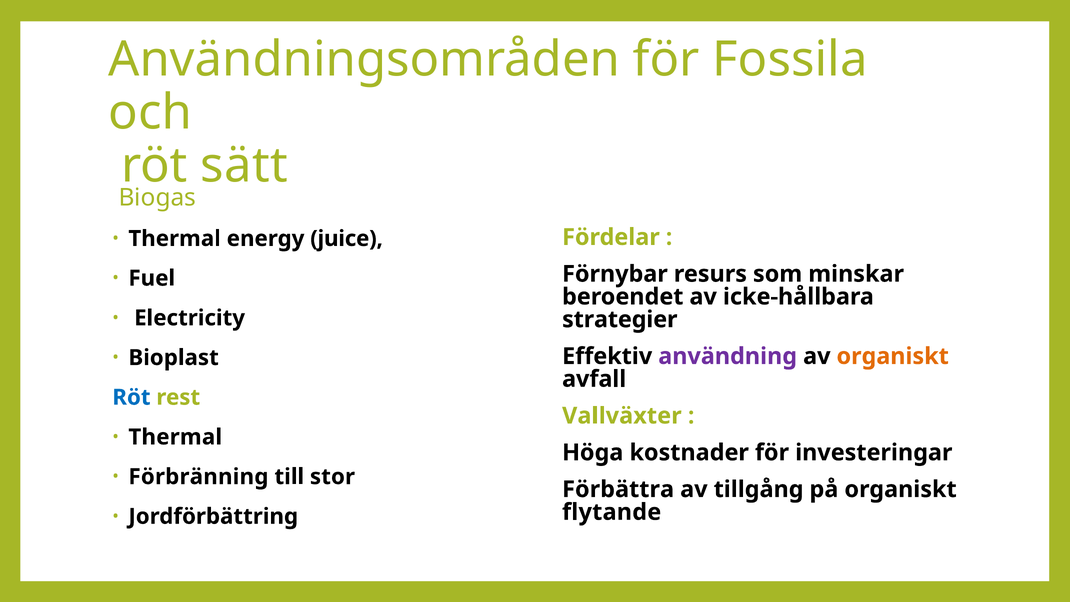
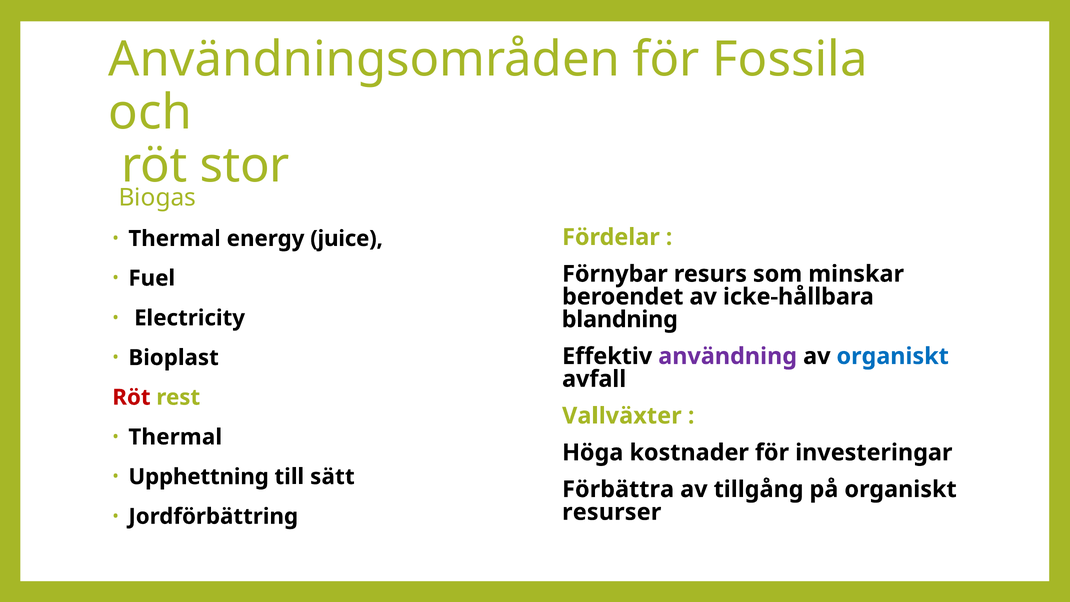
sätt: sätt -> stor (245, 166)
strategier: strategier -> blandning (620, 319)
organiskt colour: orange -> blue (893, 356)
Röt colour: blue -> red (131, 397)
Förbränning: Förbränning -> Upphettning (199, 477)
stor: stor -> sätt (332, 477)
flytande: flytande -> resurser (612, 512)
